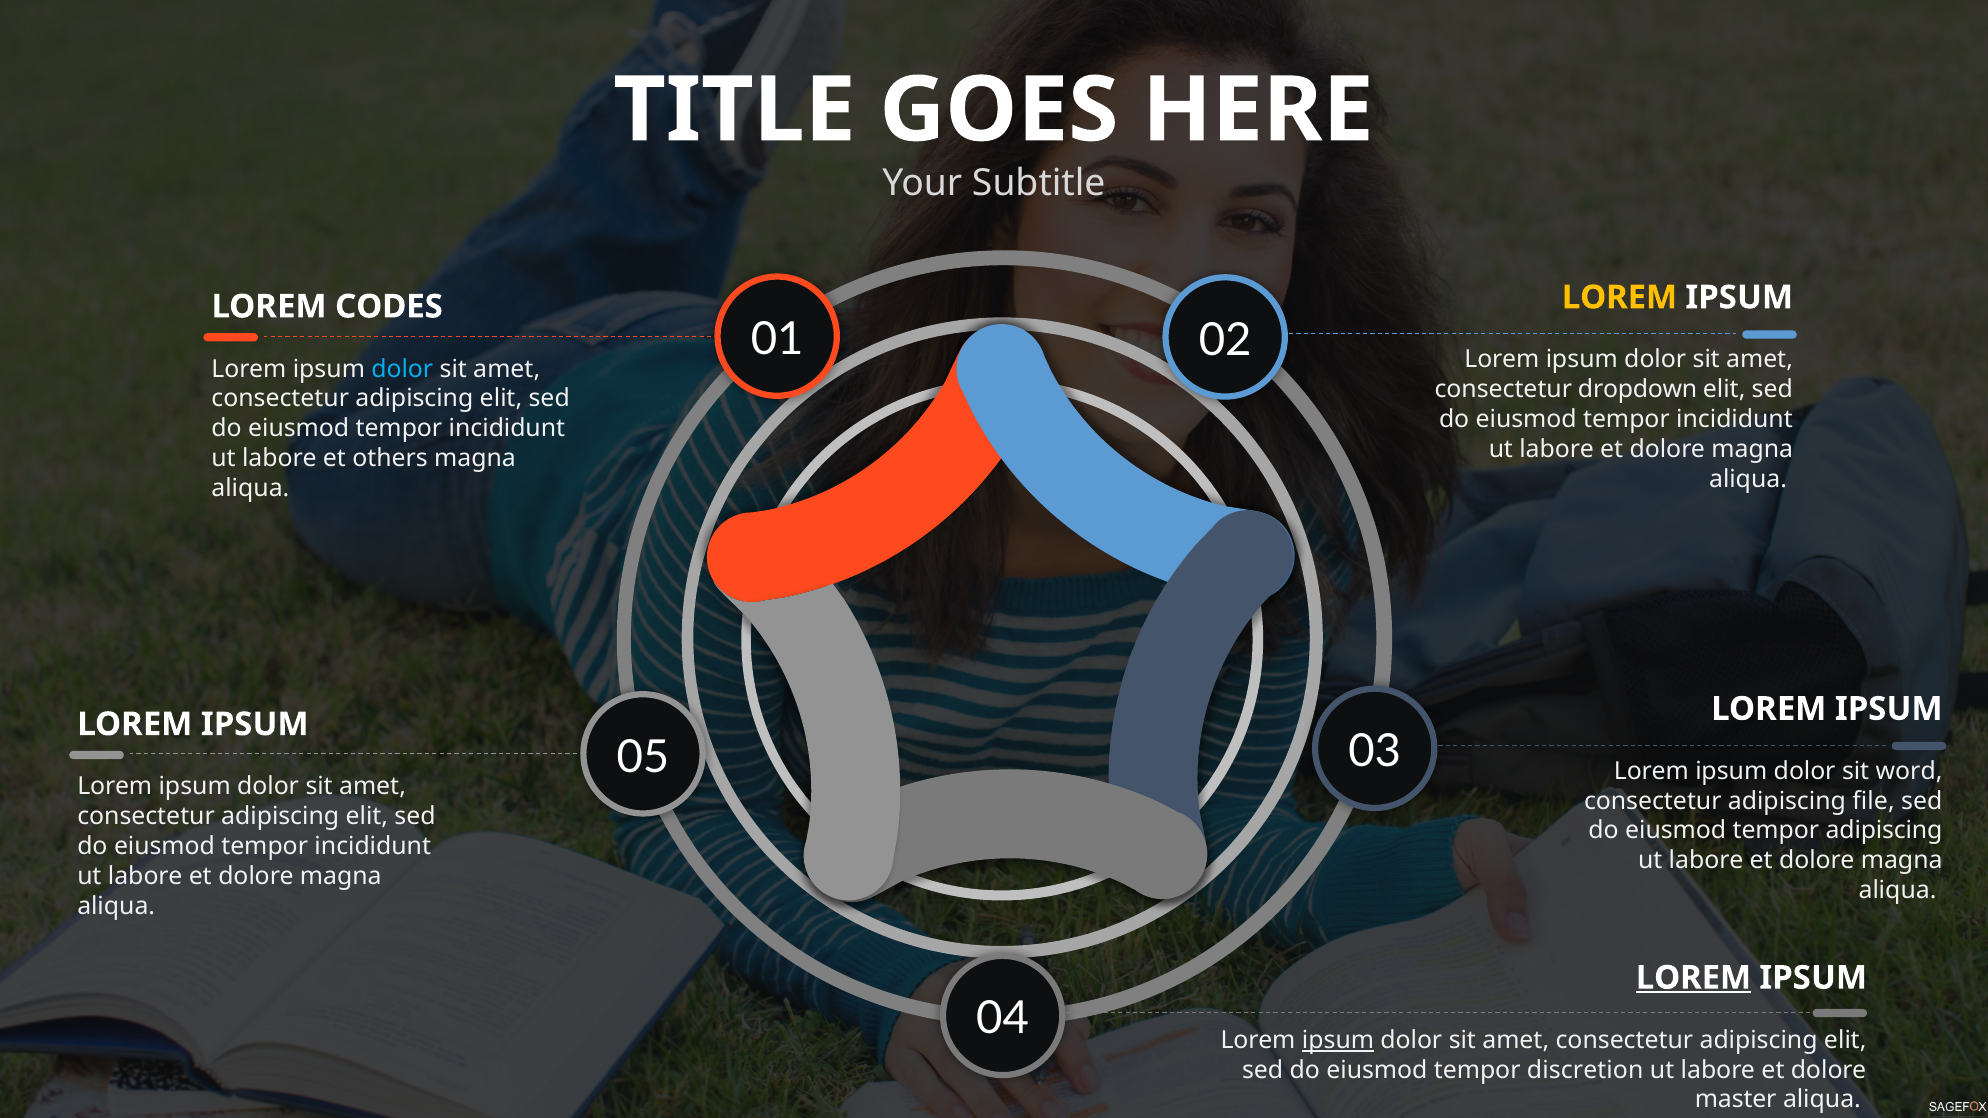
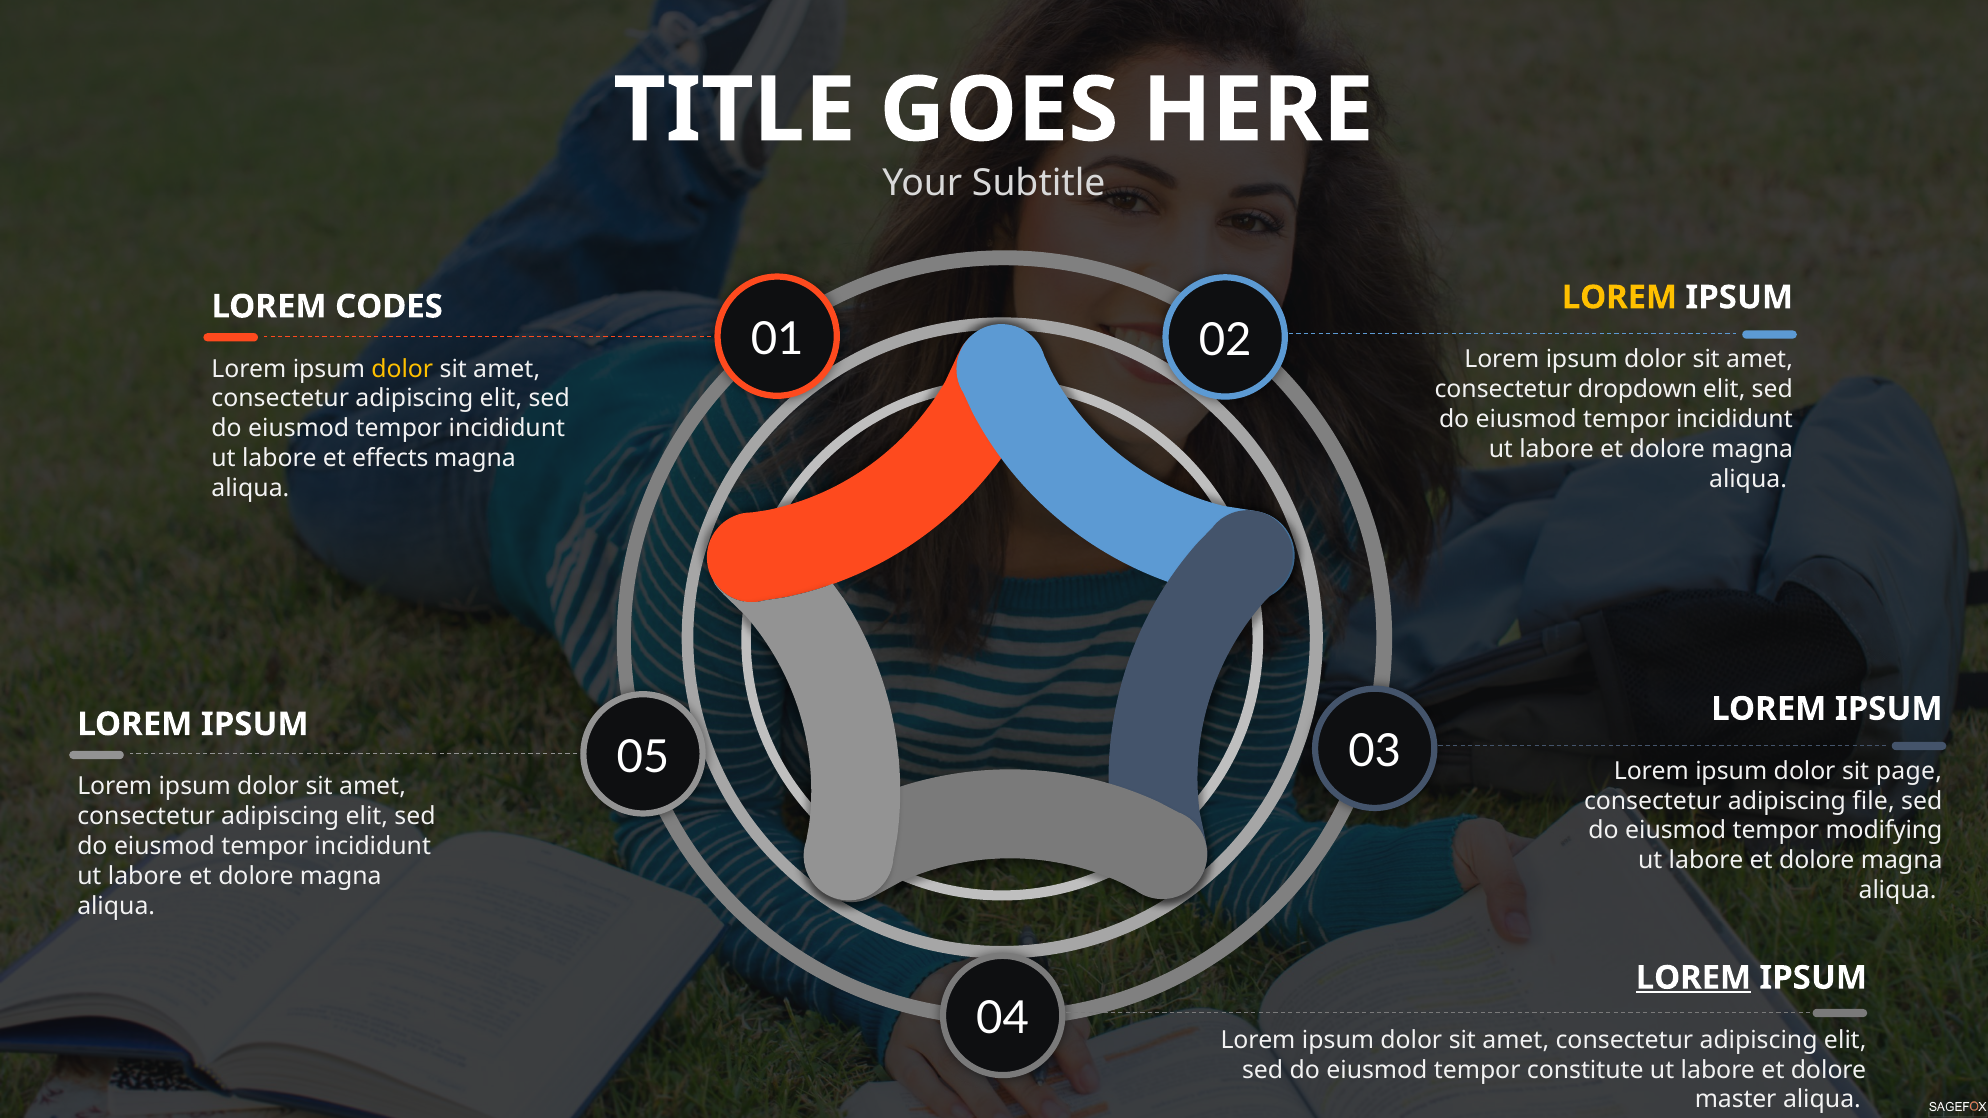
dolor colour: light blue -> yellow (402, 369)
others: others -> effects (390, 458)
word: word -> page (1909, 771)
tempor adipiscing: adipiscing -> modifying (1884, 831)
ipsum underline: present -> none (1338, 1040)
discretion: discretion -> constitute (1585, 1070)
